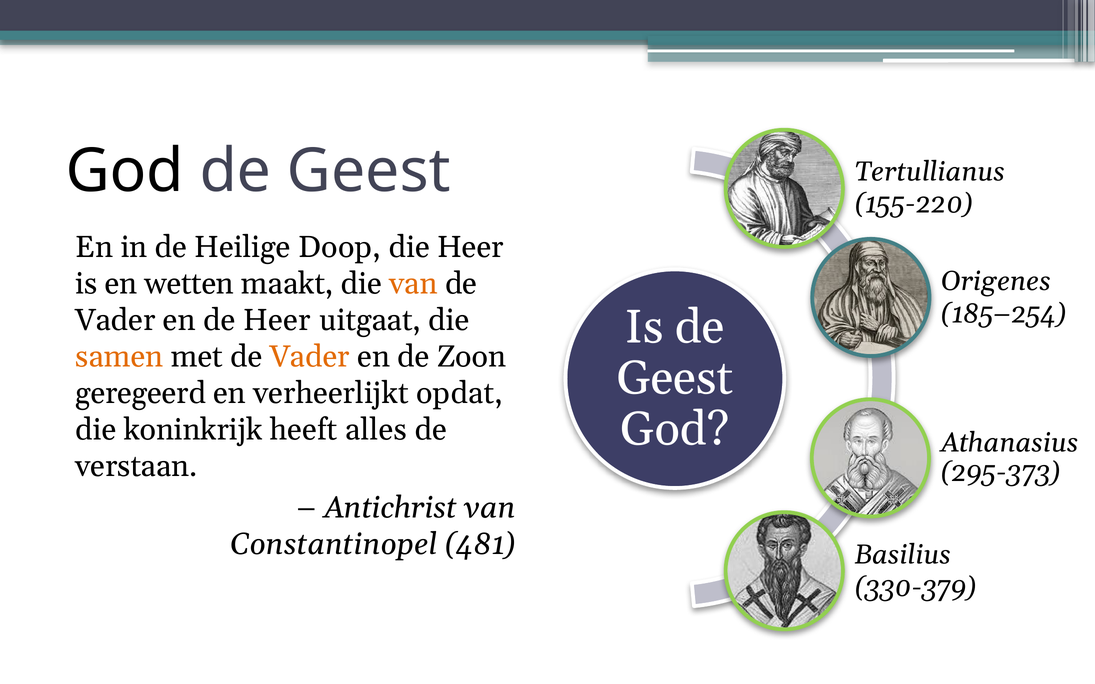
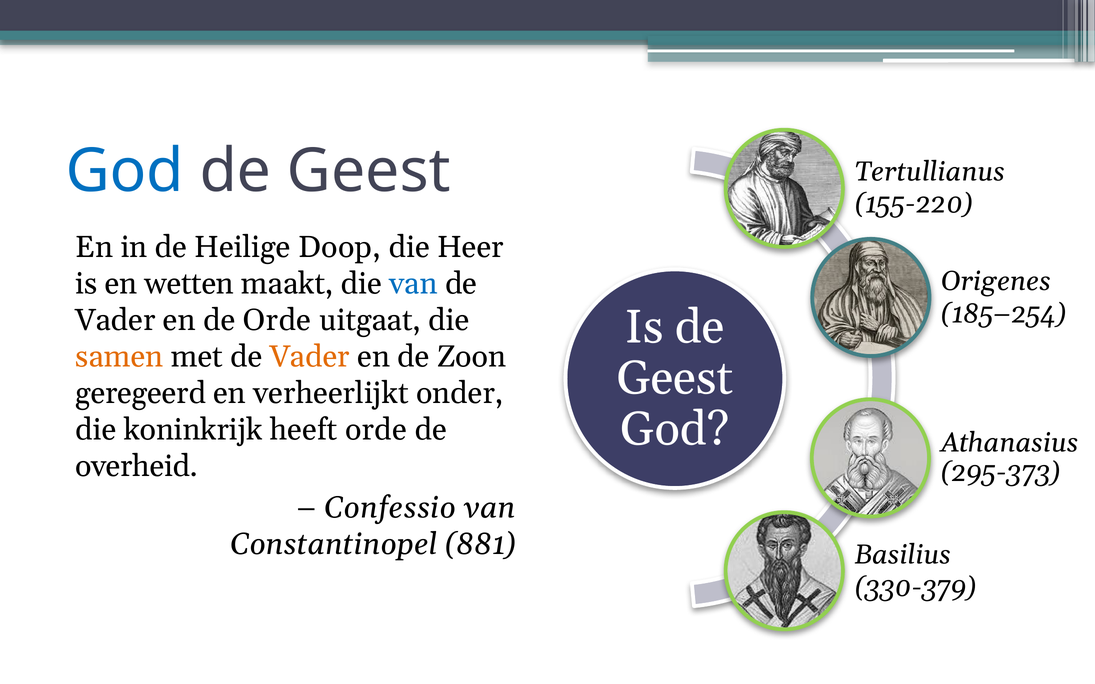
God colour: black -> blue (125, 172)
van colour: orange -> blue (413, 284)
de Heer: Heer -> Orde (277, 320)
opdat: opdat -> onder (460, 394)
heeft alles: alles -> orde (376, 430)
verstaan: verstaan -> overheid (137, 467)
Antichrist: Antichrist -> Confessio (390, 508)
481: 481 -> 881 (480, 544)
